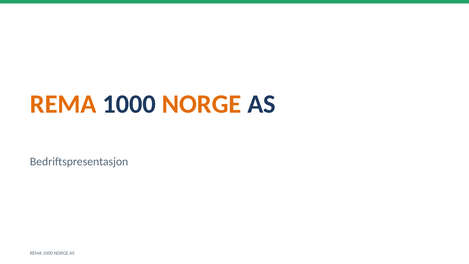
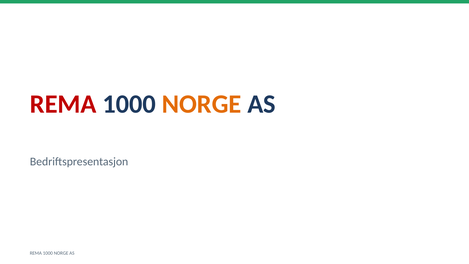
REMA colour: orange -> red (63, 104)
